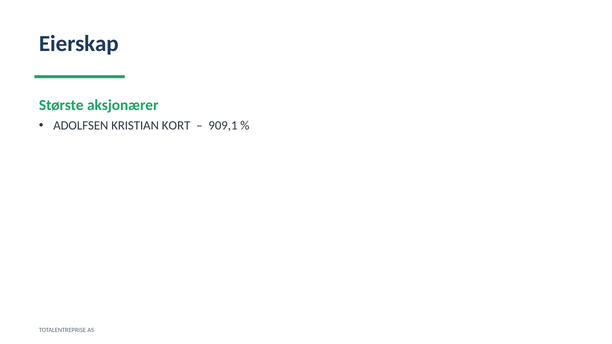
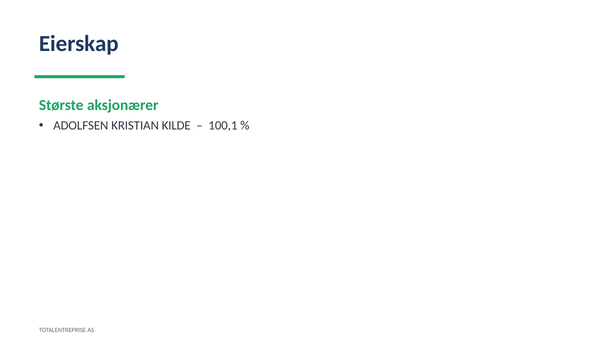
KORT: KORT -> KILDE (176, 126)
909,1: 909,1 -> 100,1 (223, 126)
